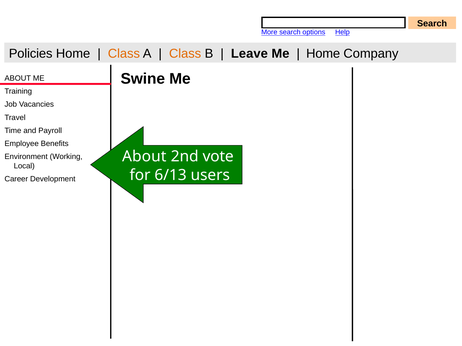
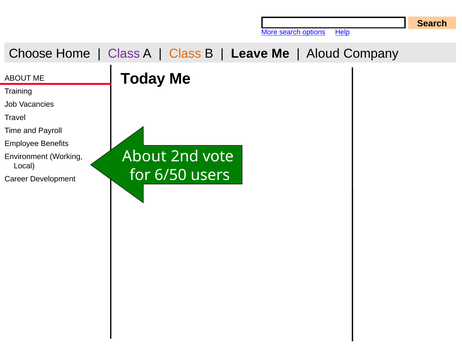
Policies: Policies -> Choose (31, 54)
Class colour: orange -> purple (124, 54)
Home: Home -> Aloud (323, 54)
Swine: Swine -> Today (143, 79)
6/13: 6/13 -> 6/50 (171, 175)
